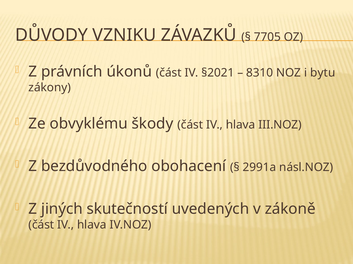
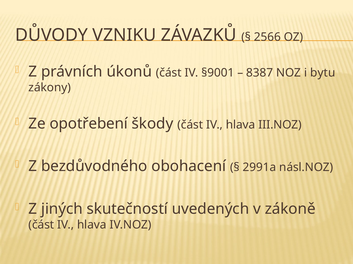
7705: 7705 -> 2566 (267, 37)
§2021: §2021 -> §9001 (218, 73)
8310: 8310 -> 8387 (260, 73)
obvyklému: obvyklému -> opotřebení (89, 124)
